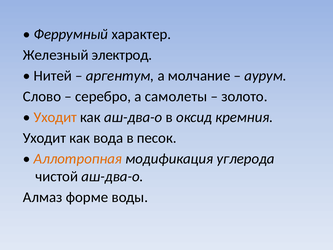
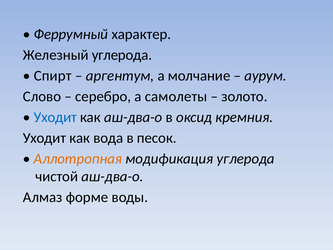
Железный электрод: электрод -> углерода (122, 55)
Нитей: Нитей -> Спирт (53, 76)
Уходит colour: orange -> blue (55, 117)
